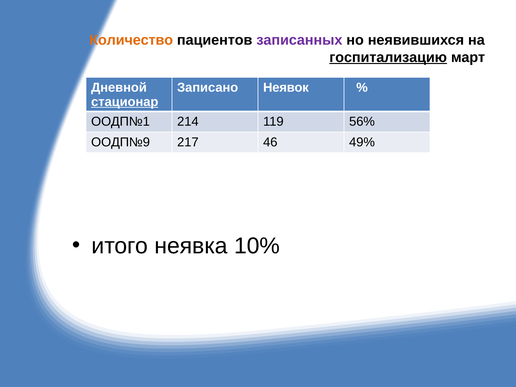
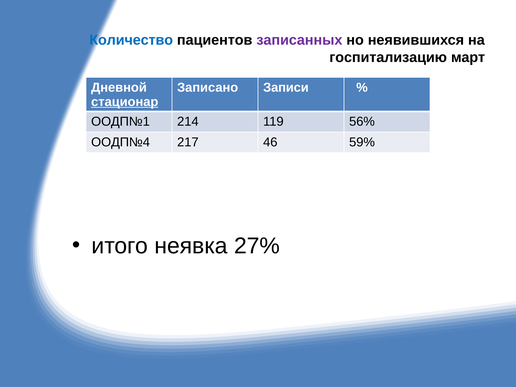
Количество colour: orange -> blue (131, 40)
госпитализацию underline: present -> none (388, 57)
Неявок: Неявок -> Записи (286, 87)
ООДП№9: ООДП№9 -> ООДП№4 (121, 142)
49%: 49% -> 59% (362, 142)
10%: 10% -> 27% (257, 246)
